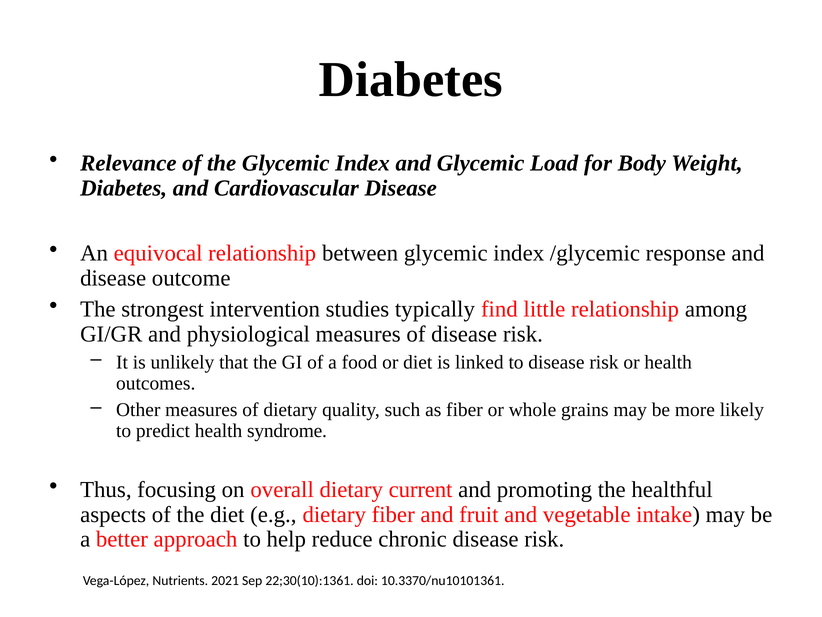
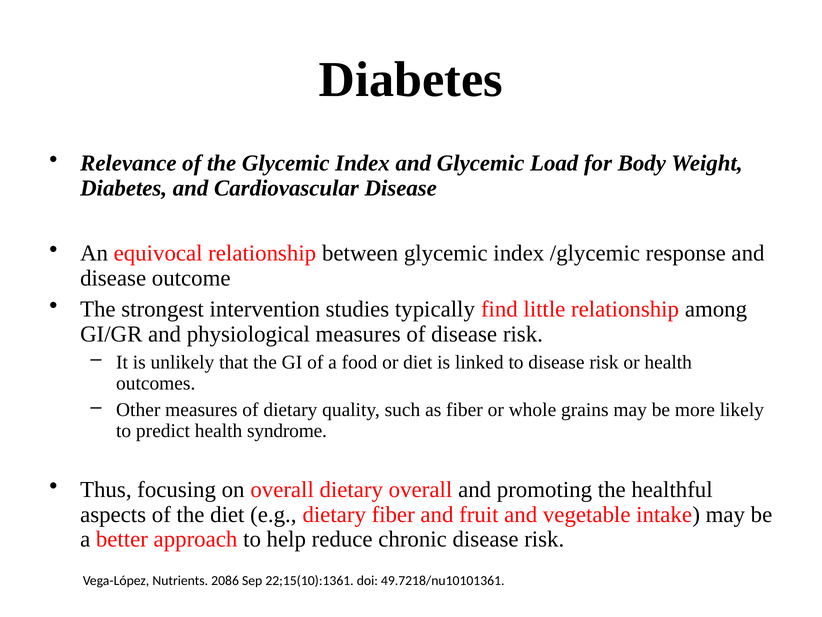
dietary current: current -> overall (420, 489)
2021: 2021 -> 2086 (225, 580)
22;30(10):1361: 22;30(10):1361 -> 22;15(10):1361 (310, 580)
10.3370/nu10101361: 10.3370/nu10101361 -> 49.7218/nu10101361 (443, 580)
